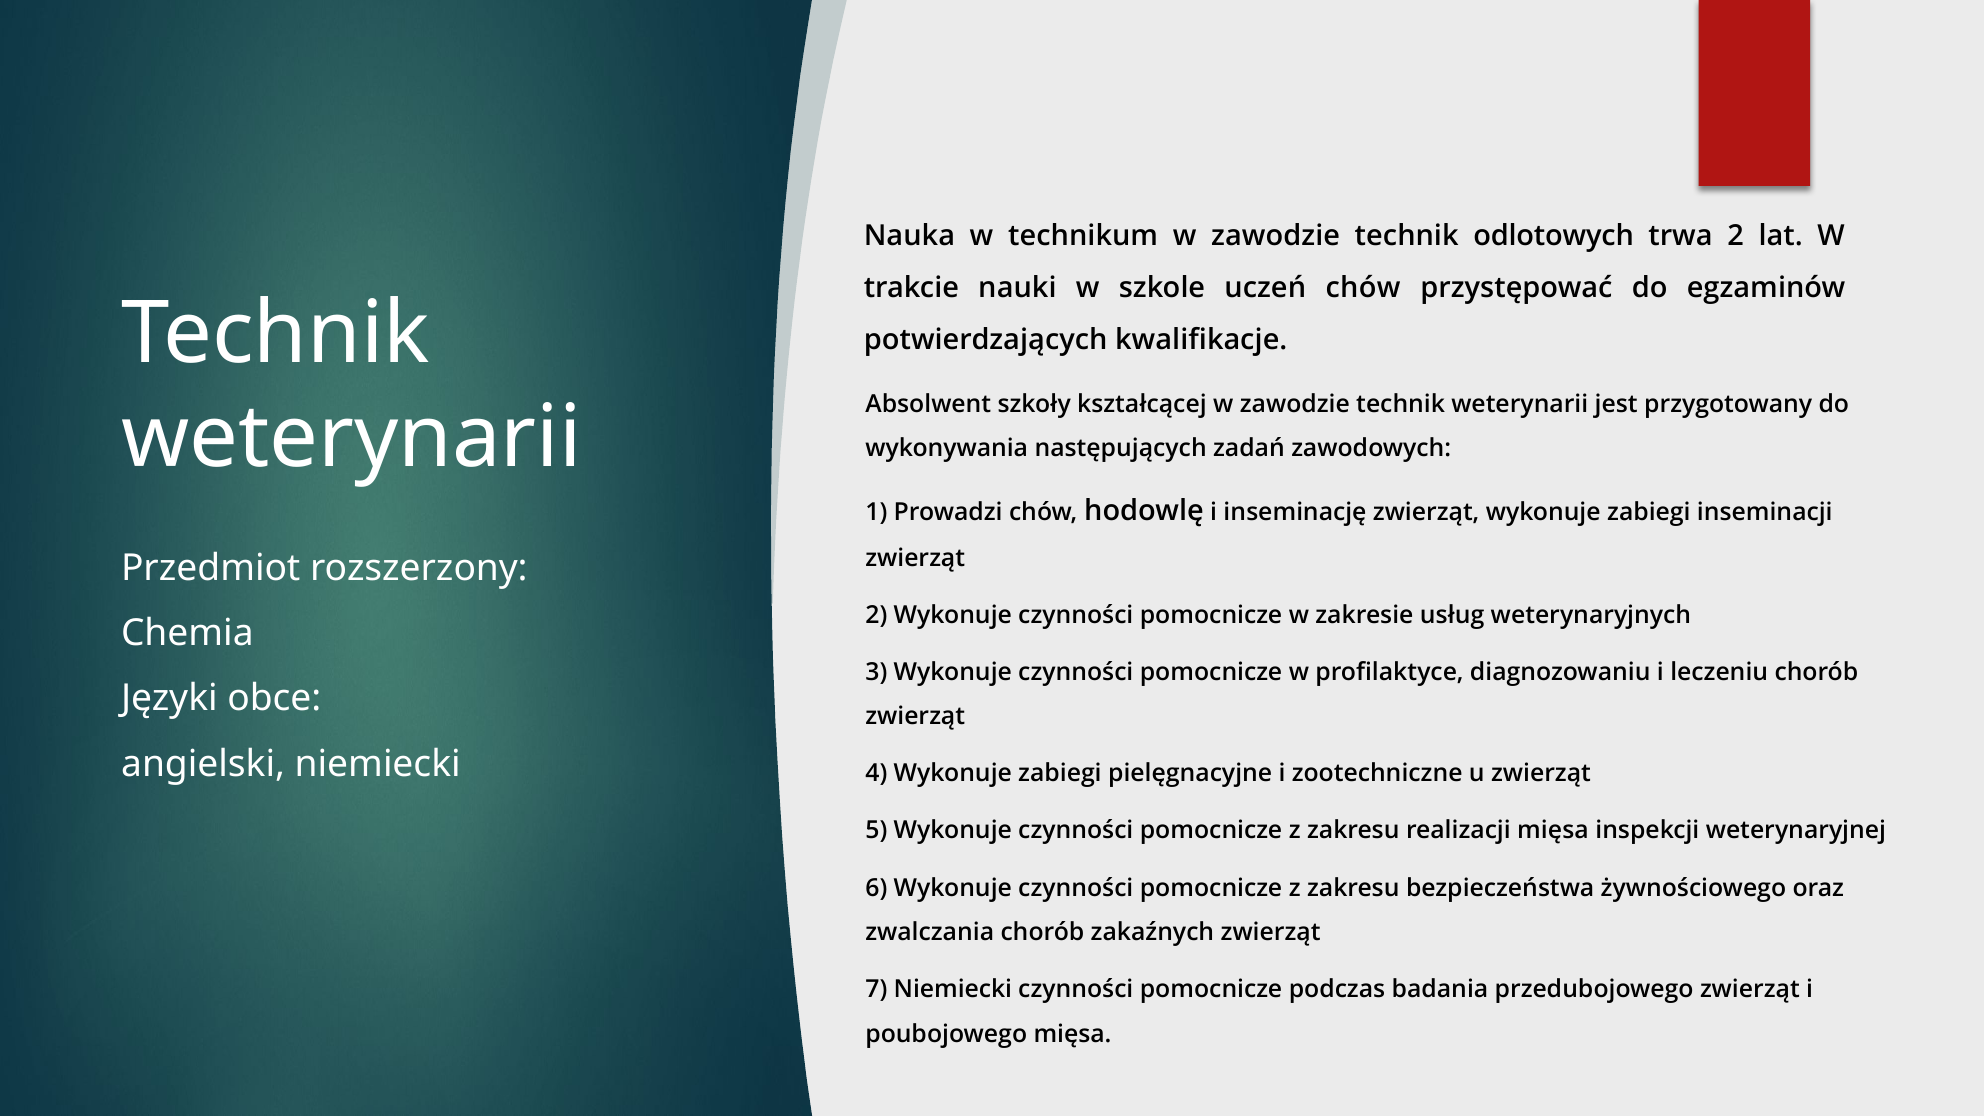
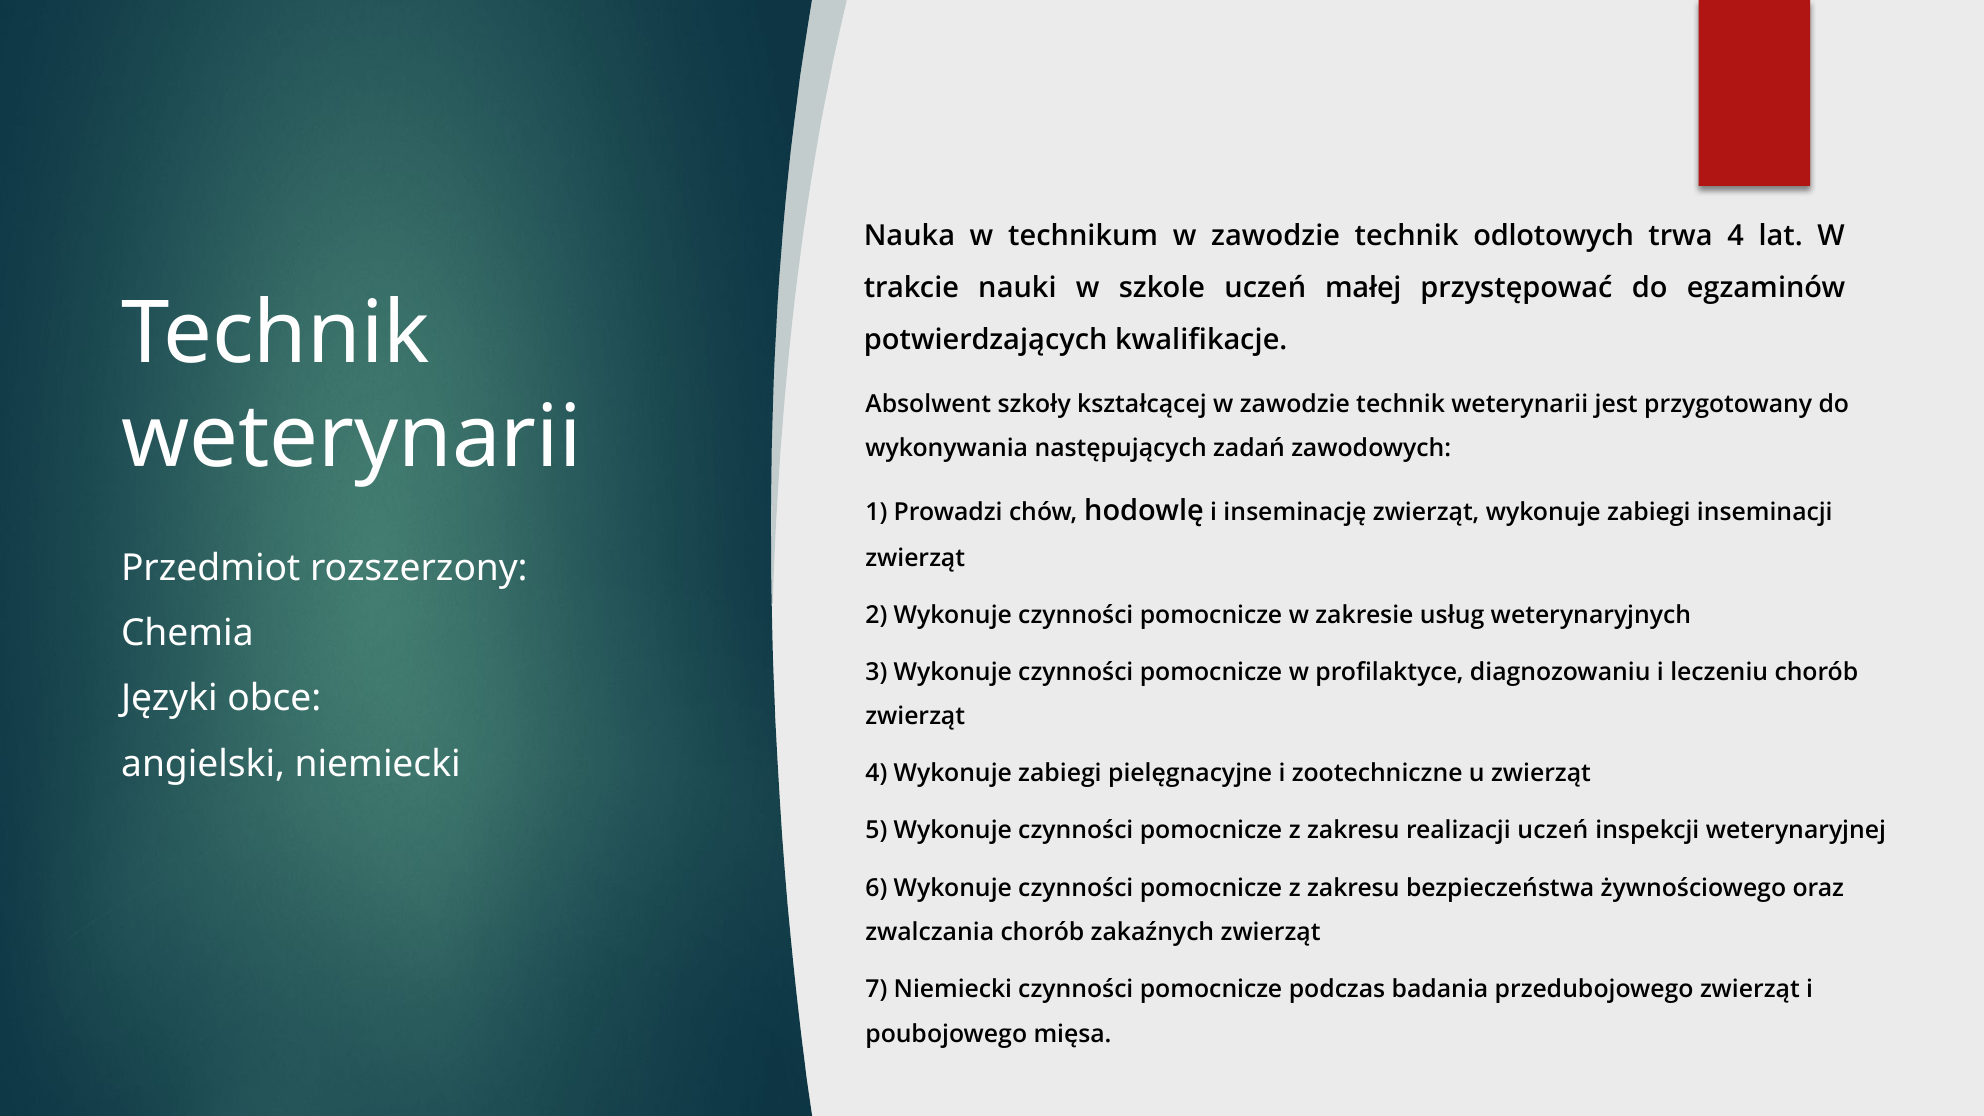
trwa 2: 2 -> 4 (1736, 236)
uczeń chów: chów -> małej (1363, 288)
realizacji mięsa: mięsa -> uczeń (1553, 831)
